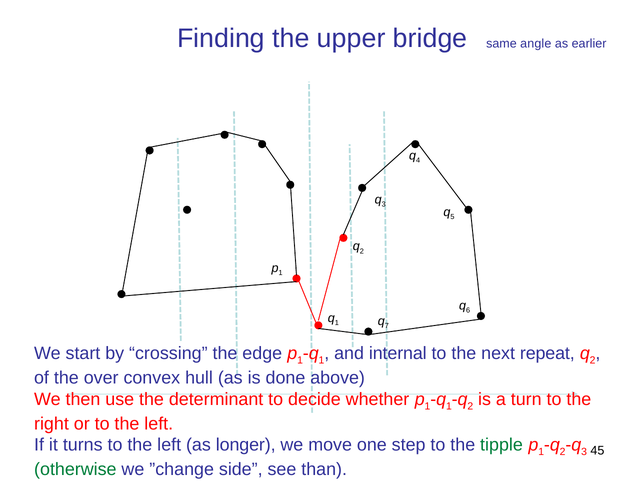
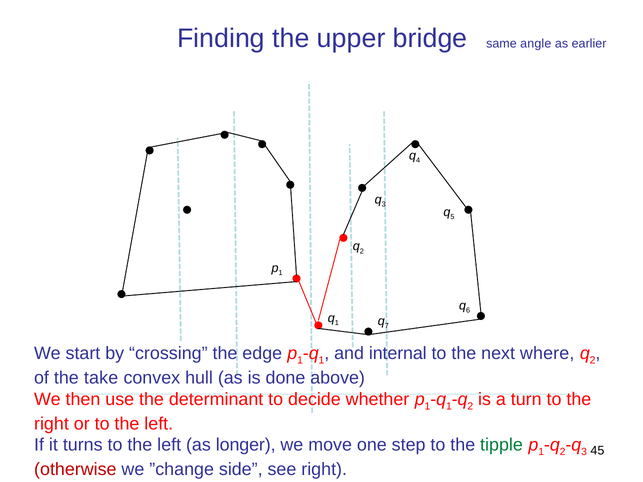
repeat: repeat -> where (547, 354)
over: over -> take (101, 378)
otherwise colour: green -> red (75, 470)
see than: than -> right (324, 470)
